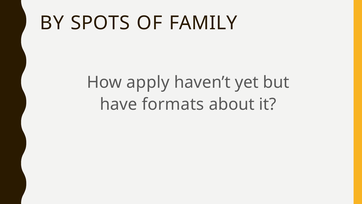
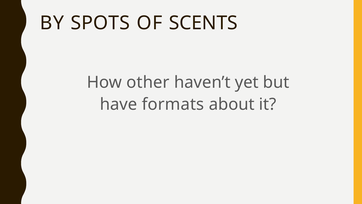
FAMILY: FAMILY -> SCENTS (203, 23)
apply: apply -> other (148, 82)
